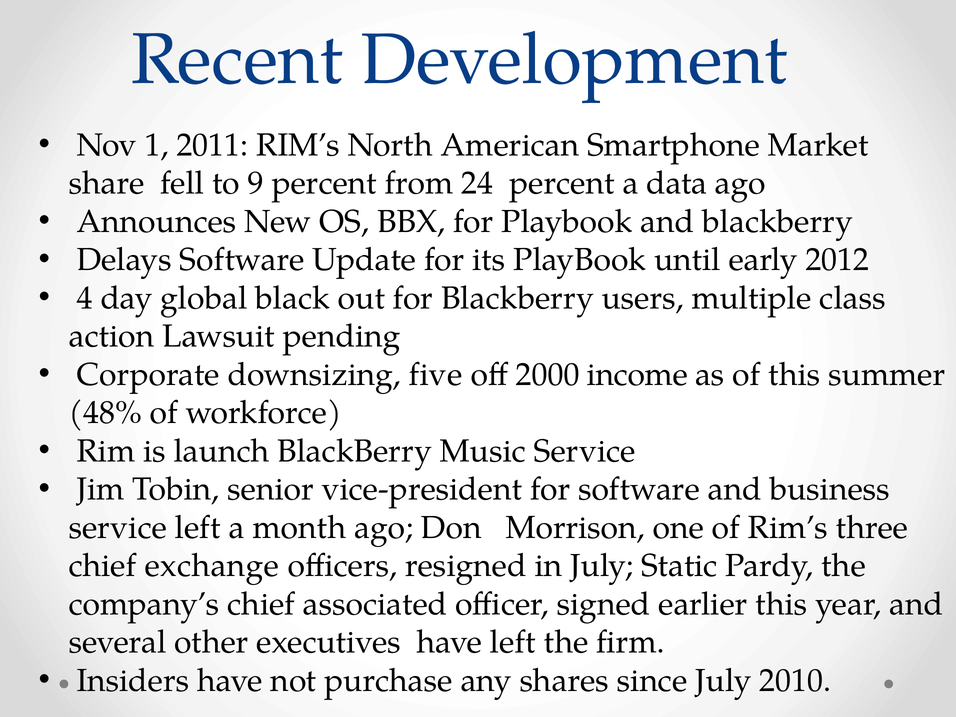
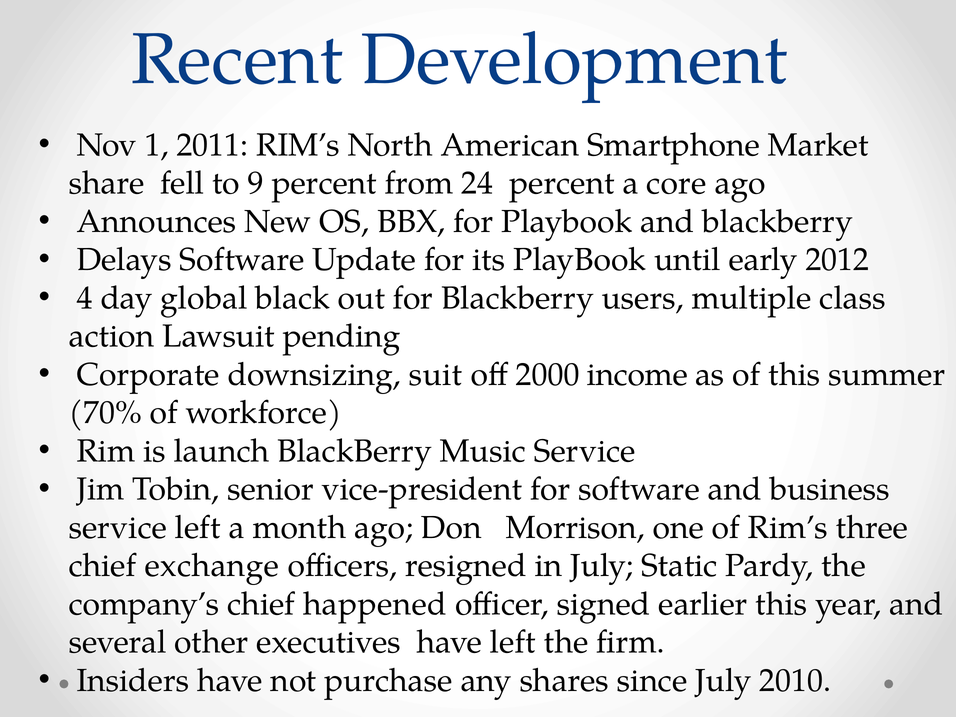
data: data -> core (677, 183)
five: five -> suit (436, 375)
48%: 48% -> 70% (105, 413)
associated: associated -> happened (375, 604)
